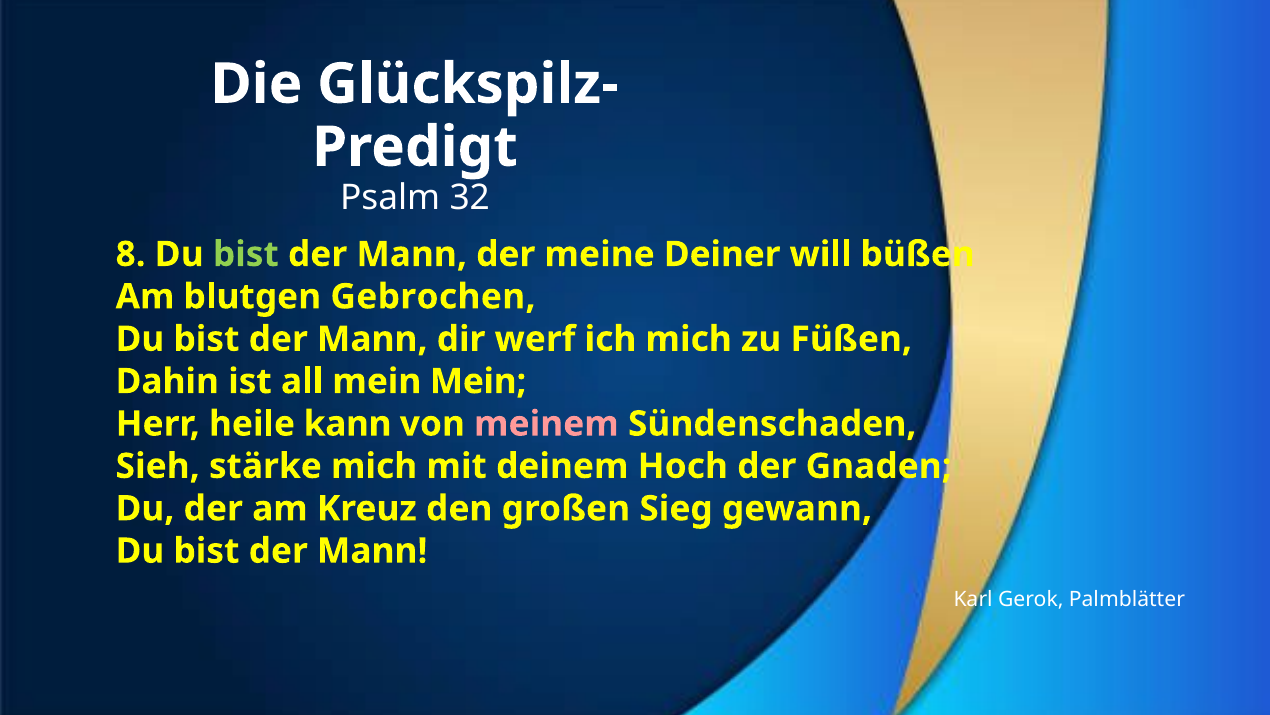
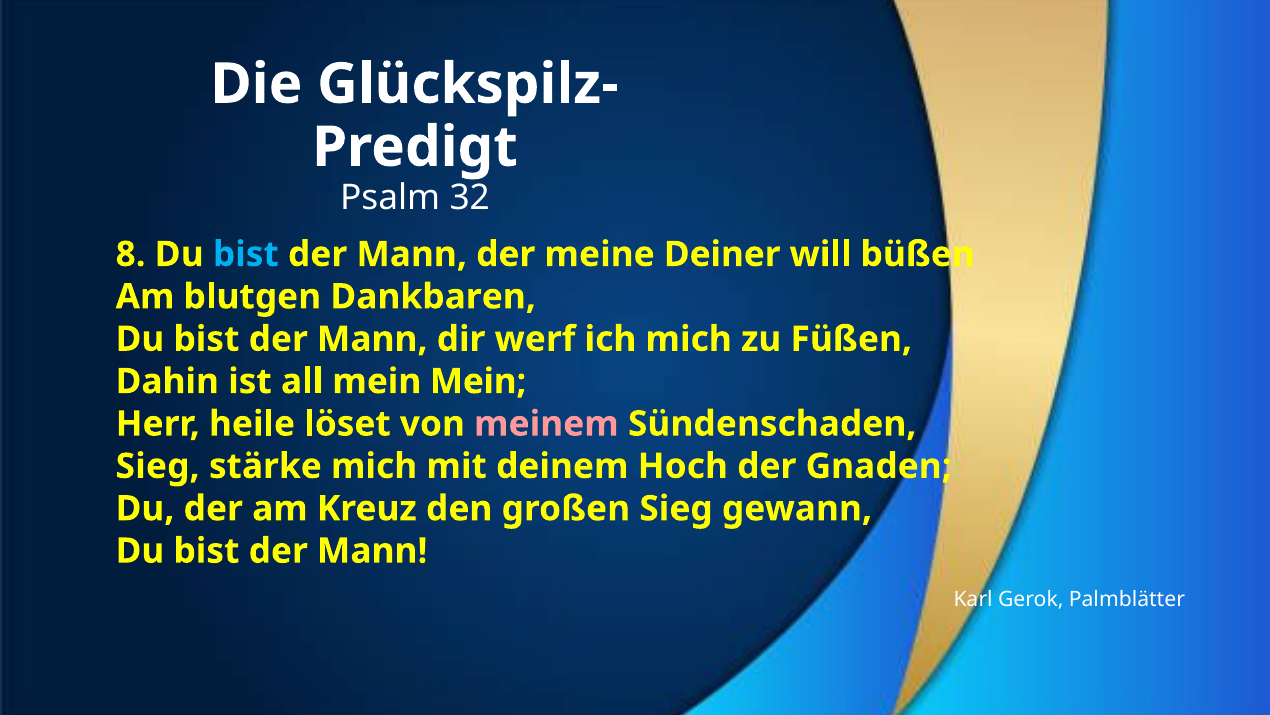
bist colour: light green -> light blue (246, 254)
Gebrochen: Gebrochen -> Dankbaren (433, 297)
kann: kann -> löset (348, 424)
Sieh: Sieh -> Sieg (158, 466)
